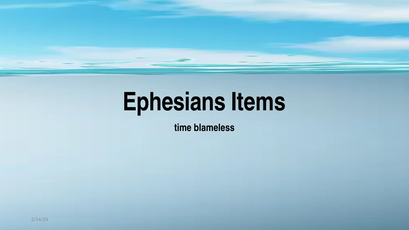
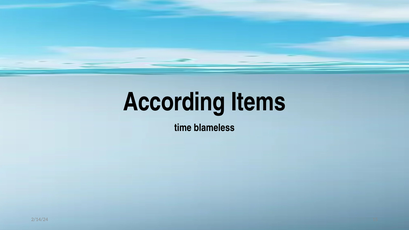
Ephesians: Ephesians -> According (174, 102)
